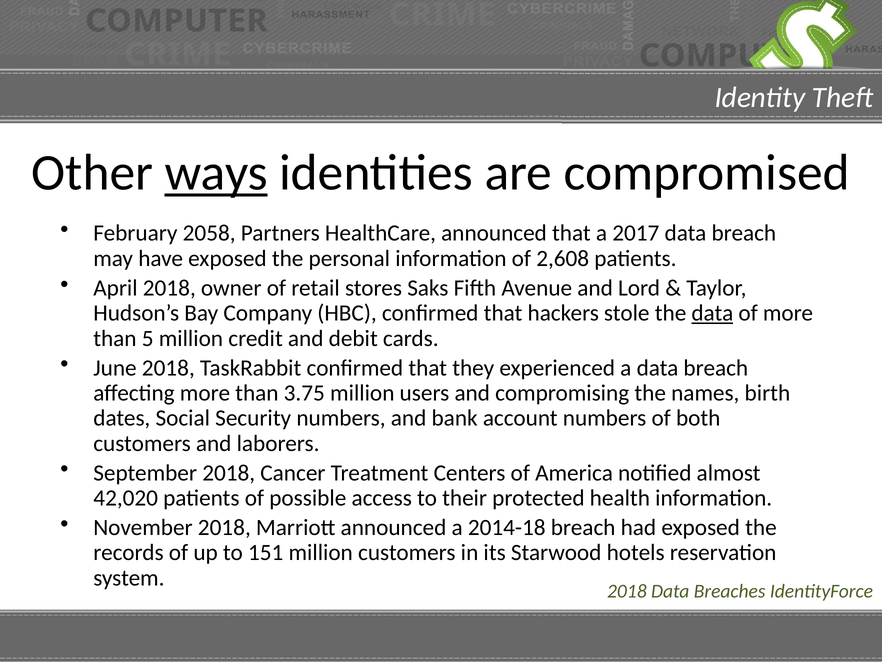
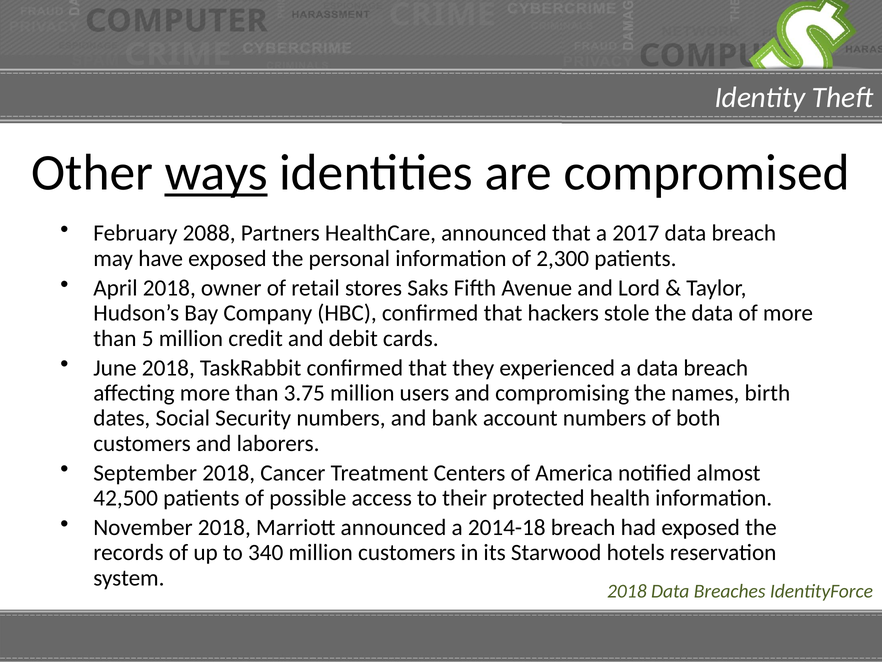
2058: 2058 -> 2088 (209, 233)
2,608: 2,608 -> 2,300 (563, 258)
data underline: present -> none (712, 313)
42,020: 42,020 -> 42,500 (126, 498)
151: 151 -> 340 (266, 552)
